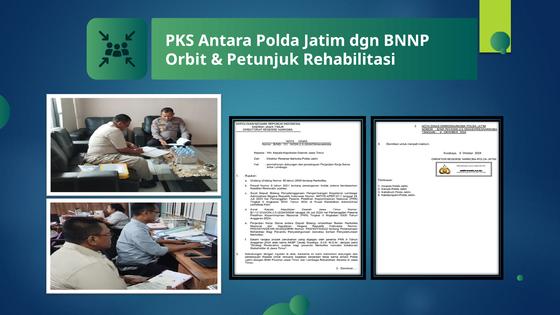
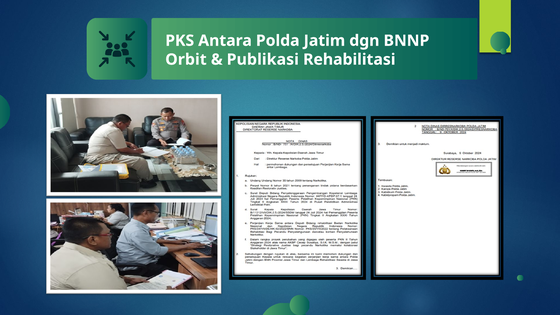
Petunjuk: Petunjuk -> Publikasi (263, 60)
